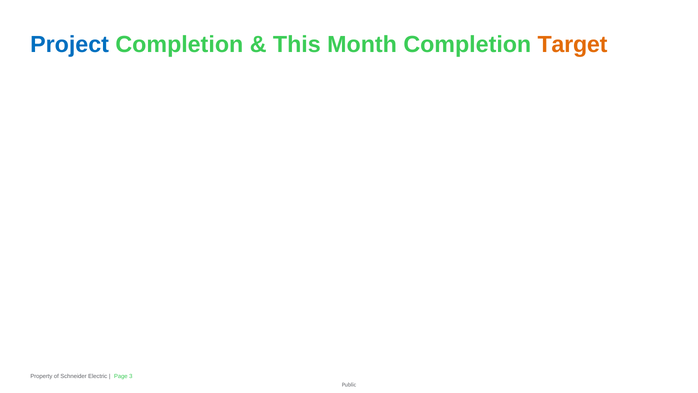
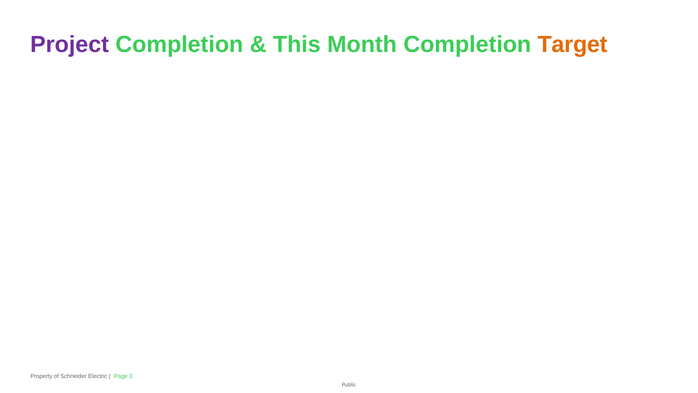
Project colour: blue -> purple (70, 45)
